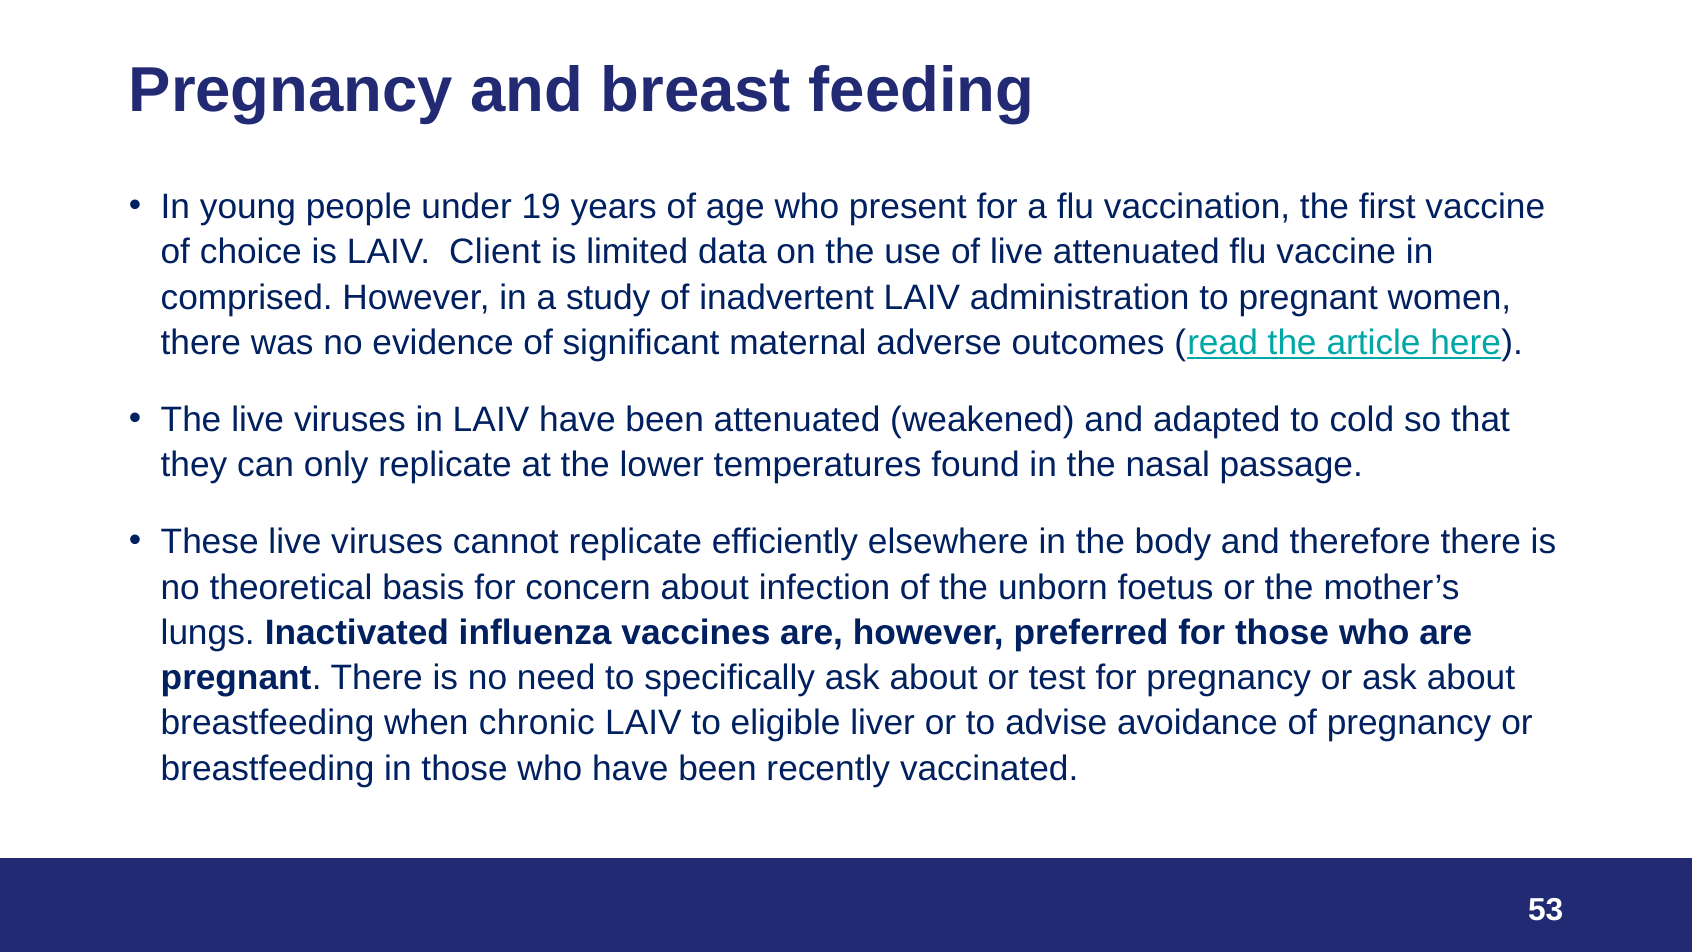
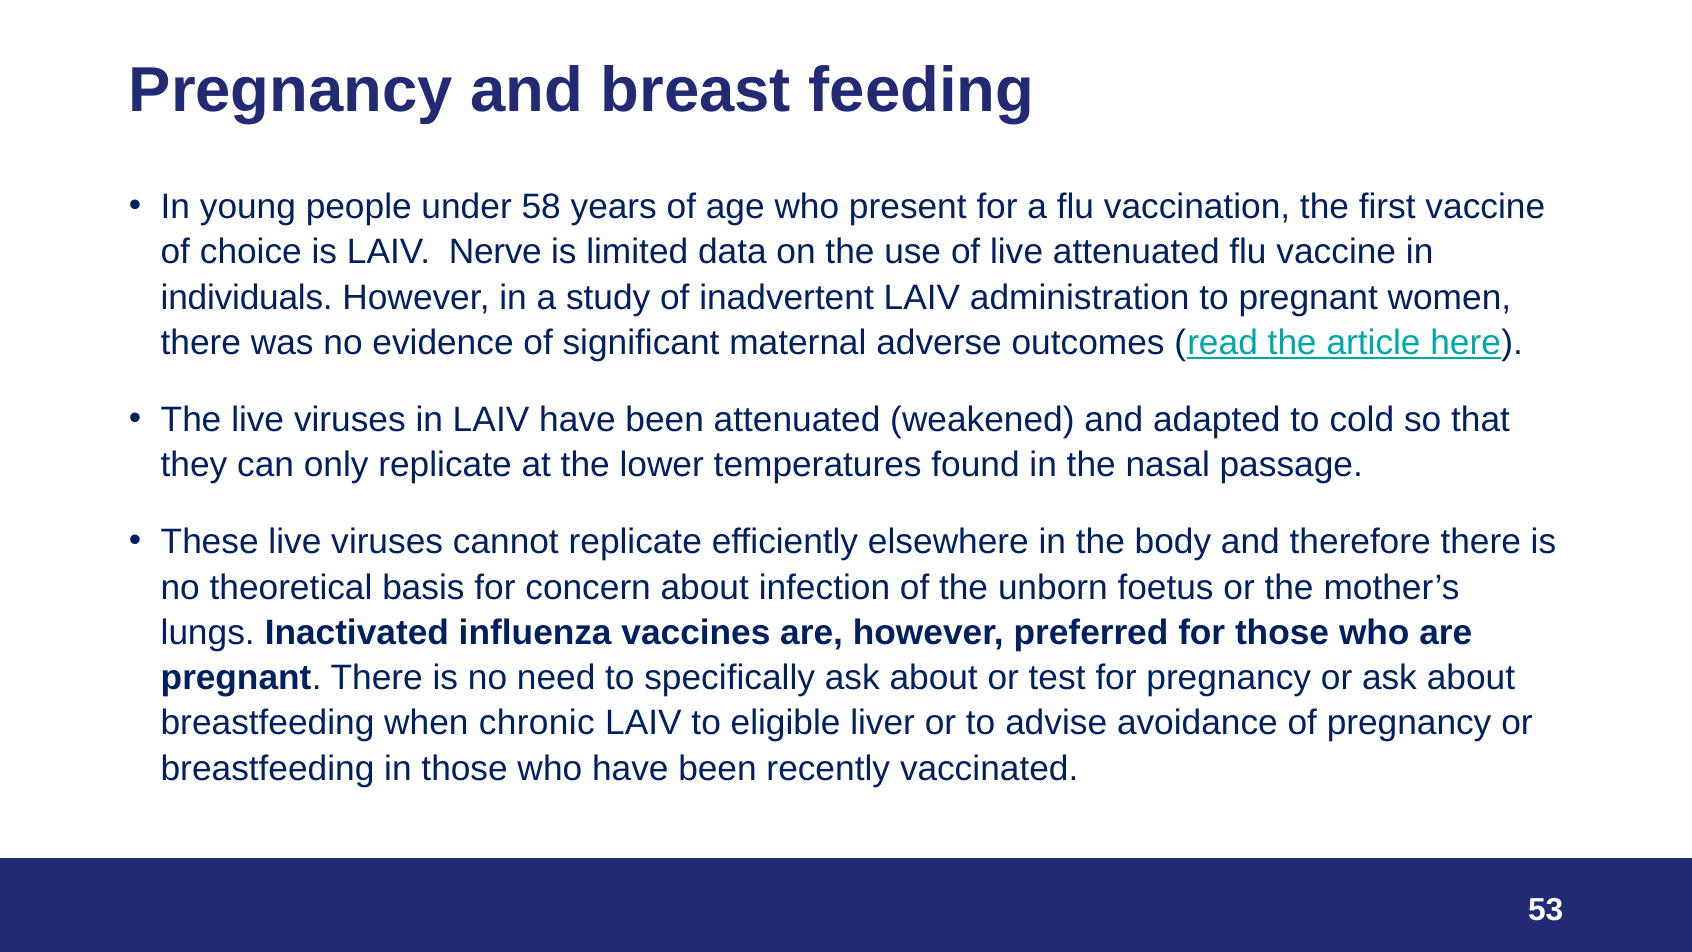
19: 19 -> 58 (541, 207)
Client: Client -> Nerve (495, 252)
comprised: comprised -> individuals (247, 298)
